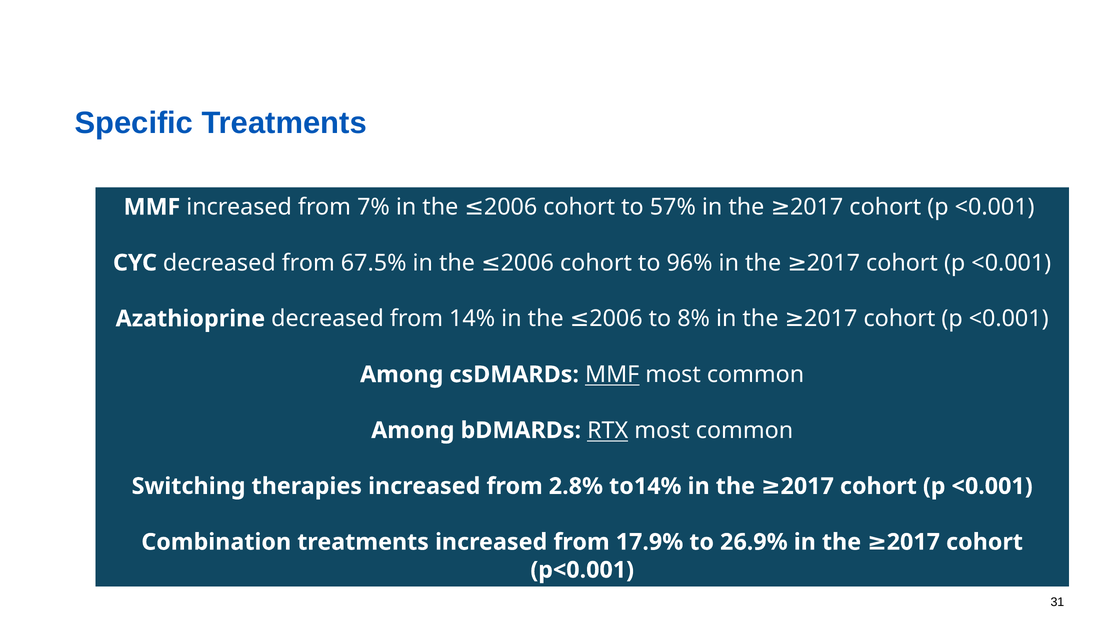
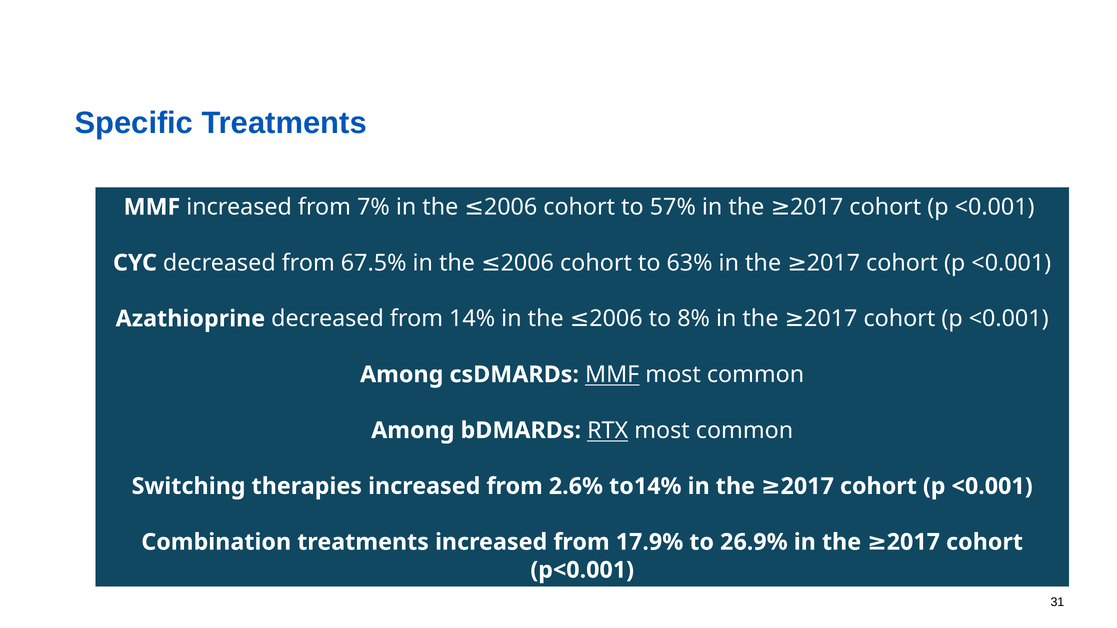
96%: 96% -> 63% (690, 263)
2.8%: 2.8% -> 2.6% (576, 486)
